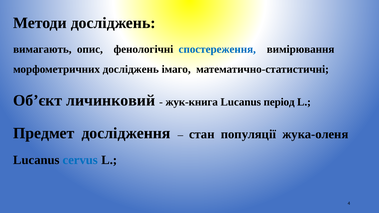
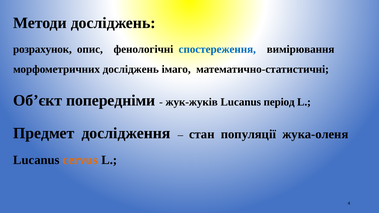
вимагають: вимагають -> розрахунок (42, 49)
личинковий: личинковий -> попередніми (111, 101)
жук-книга: жук-книга -> жук-жуків (192, 102)
cervus colour: blue -> orange (80, 160)
